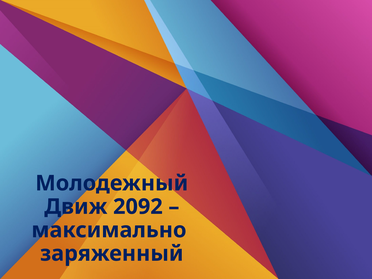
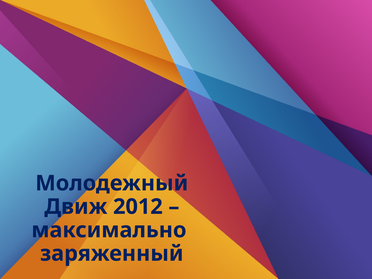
2092: 2092 -> 2012 (138, 207)
